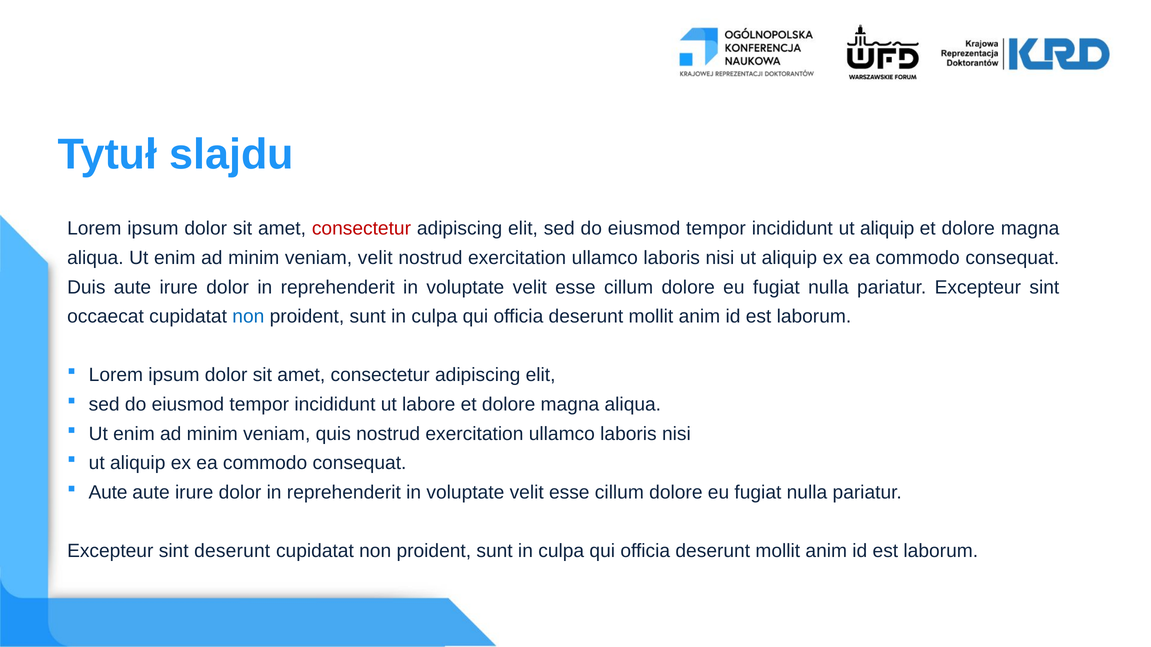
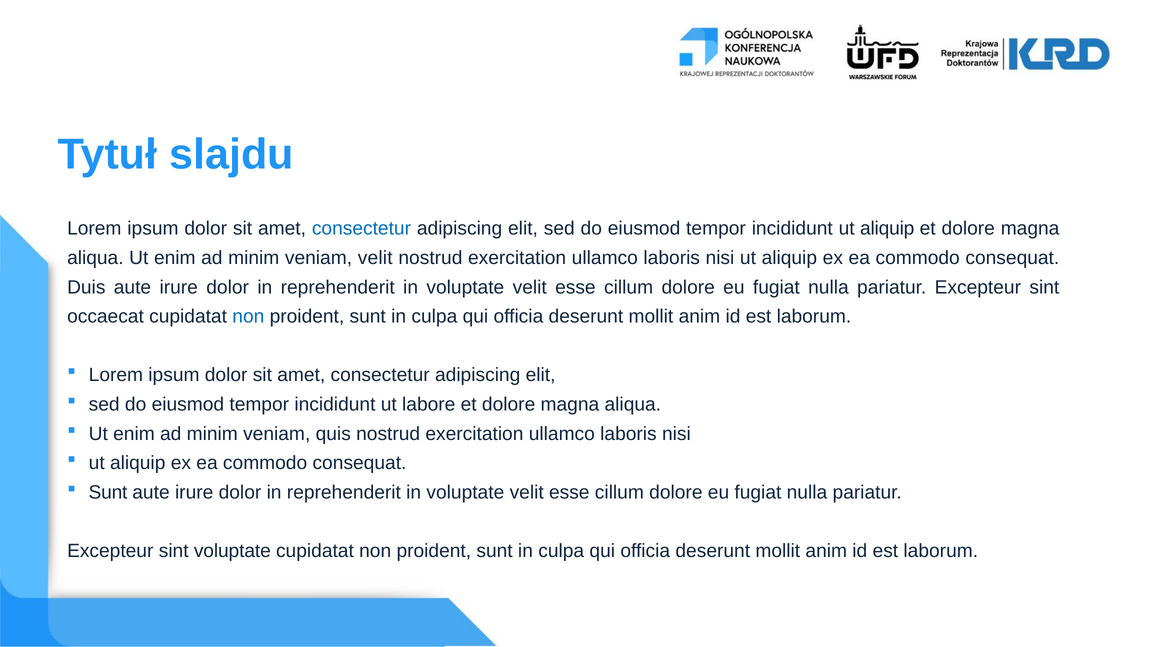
consectetur colour: red -> blue (361, 229)
Aute: Aute -> Sunt (108, 493)
sint deserunt: deserunt -> voluptate (232, 551)
